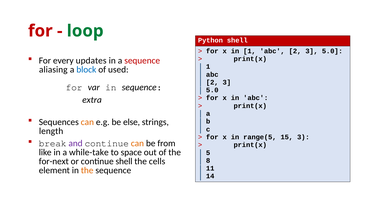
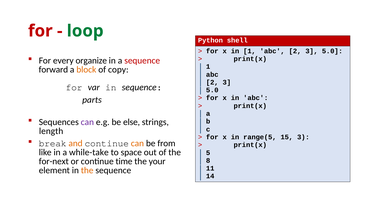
updates: updates -> organize (91, 61)
aliasing: aliasing -> forward (53, 70)
block colour: blue -> orange (86, 70)
used: used -> copy (118, 70)
extra: extra -> parts (92, 100)
can colour: orange -> purple (87, 122)
and colour: purple -> orange (76, 143)
continue shell: shell -> time (124, 161)
cells: cells -> your (157, 161)
